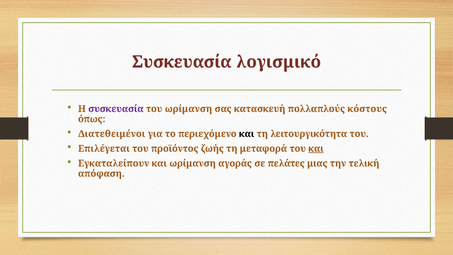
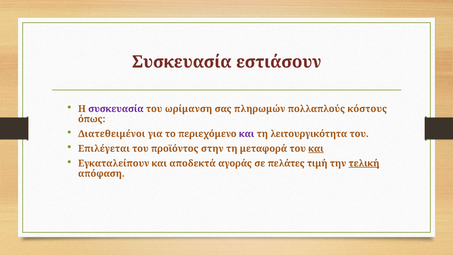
λογισμικό: λογισμικό -> εστιάσουν (279, 62)
κατασκευή: κατασκευή -> πληρωμών (260, 109)
και colour: black -> purple (247, 134)
ζωής: ζωής -> στην (212, 148)
και ωρίμανση: ωρίμανση -> αποδεκτά (192, 163)
μιας: μιας -> τιμή (317, 163)
τελική underline: none -> present (364, 163)
